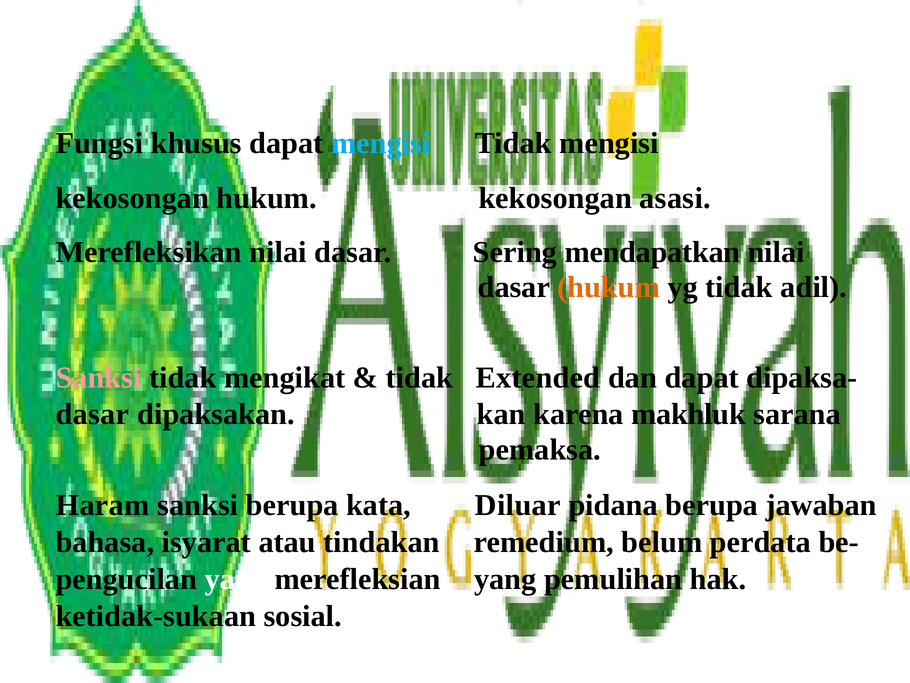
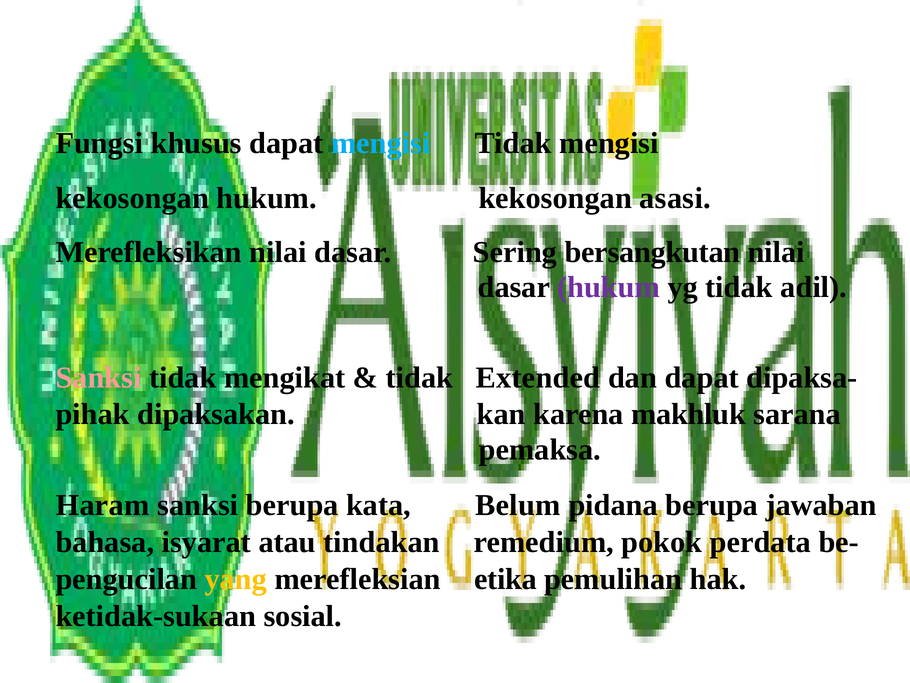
mendapatkan: mendapatkan -> bersangkutan (652, 252)
hukum colour: orange -> purple (609, 287)
dasar: dasar -> pihak (93, 414)
Diluar: Diluar -> Belum (518, 505)
belum: belum -> pokok (662, 542)
yang colour: white -> yellow (236, 579)
merefleksian yang: yang -> etika (505, 579)
